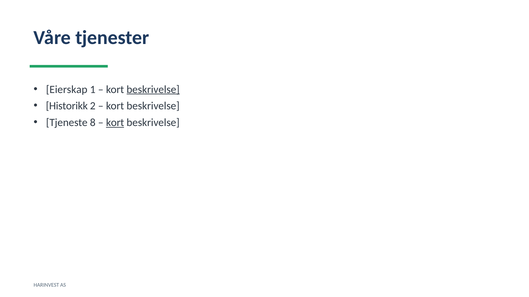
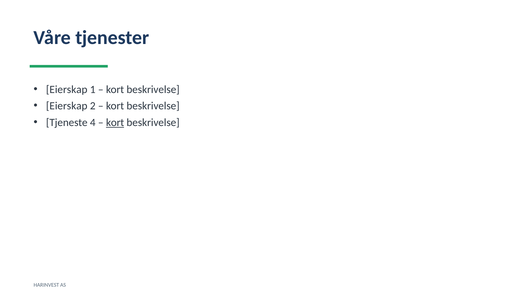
beskrivelse underline: present -> none (153, 90)
Historikk: Historikk -> Eierskap (67, 106)
8: 8 -> 4 (93, 123)
